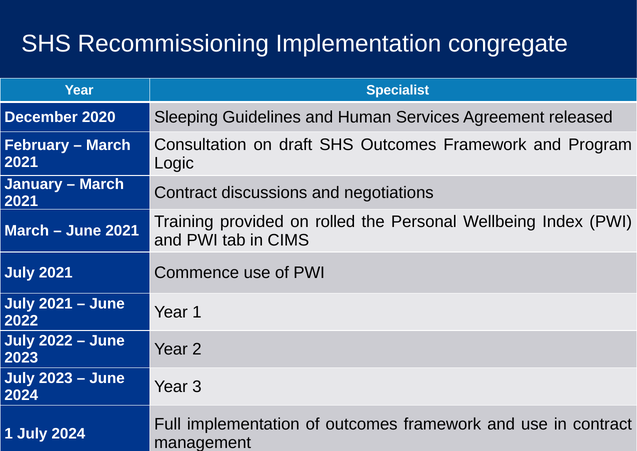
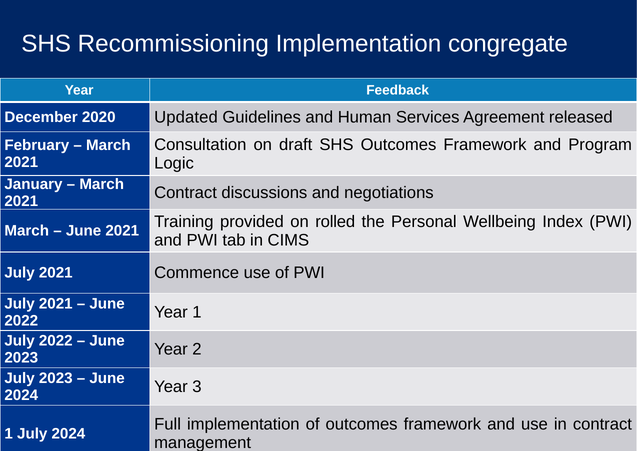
Specialist: Specialist -> Feedback (398, 90)
Sleeping: Sleeping -> Updated (186, 117)
